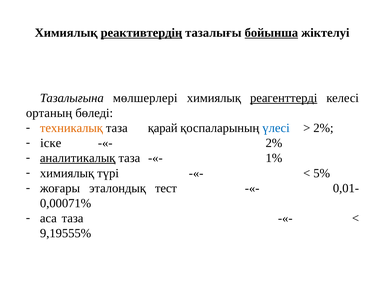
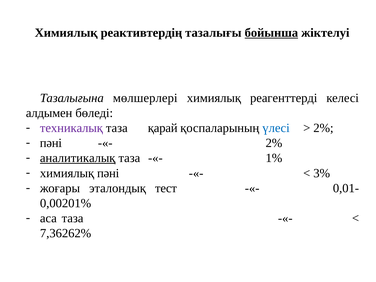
реактивтердің underline: present -> none (141, 33)
реагенттерді underline: present -> none (284, 98)
ортаның: ортаның -> алдымен (49, 113)
техникалық colour: orange -> purple (71, 128)
іске: іске -> пәні (51, 143)
химиялық түрі: түрі -> пәні (108, 173)
5%: 5% -> 3% (322, 173)
0,00071%: 0,00071% -> 0,00201% (66, 203)
9,19555%: 9,19555% -> 7,36262% (66, 233)
